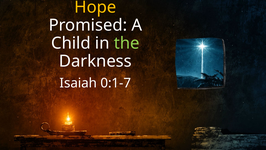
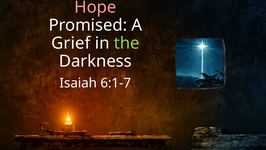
Hope colour: yellow -> pink (95, 7)
Child: Child -> Grief (71, 43)
0:1-7: 0:1-7 -> 6:1-7 (116, 83)
